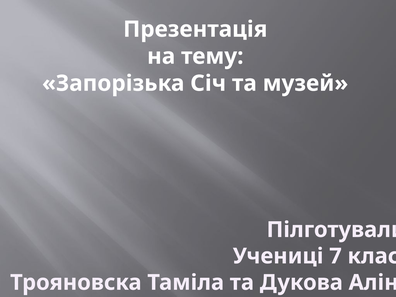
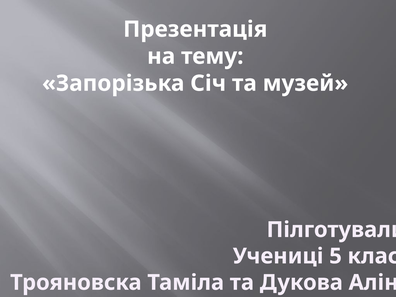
7: 7 -> 5 (336, 256)
